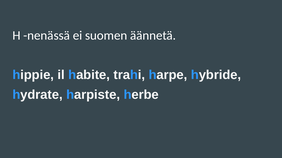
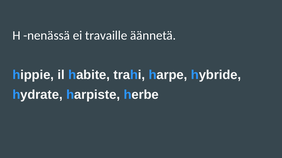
suomen: suomen -> travaille (106, 36)
